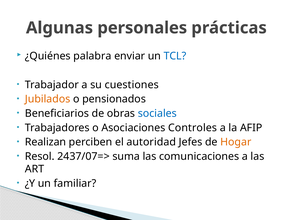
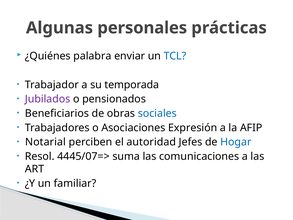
cuestiones: cuestiones -> temporada (132, 85)
Jubilados colour: orange -> purple (48, 99)
Controles: Controles -> Expresión (193, 128)
Realizan: Realizan -> Notarial (45, 142)
Hogar colour: orange -> blue (236, 142)
2437/07=>: 2437/07=> -> 4445/07=> (83, 156)
